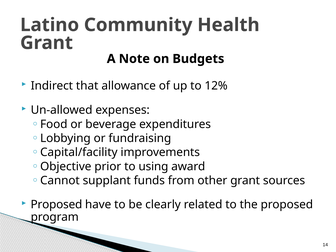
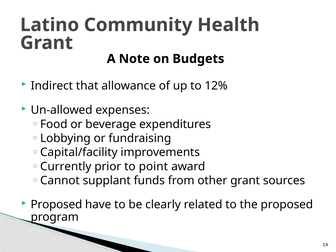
Objective: Objective -> Currently (66, 166)
using: using -> point (153, 166)
